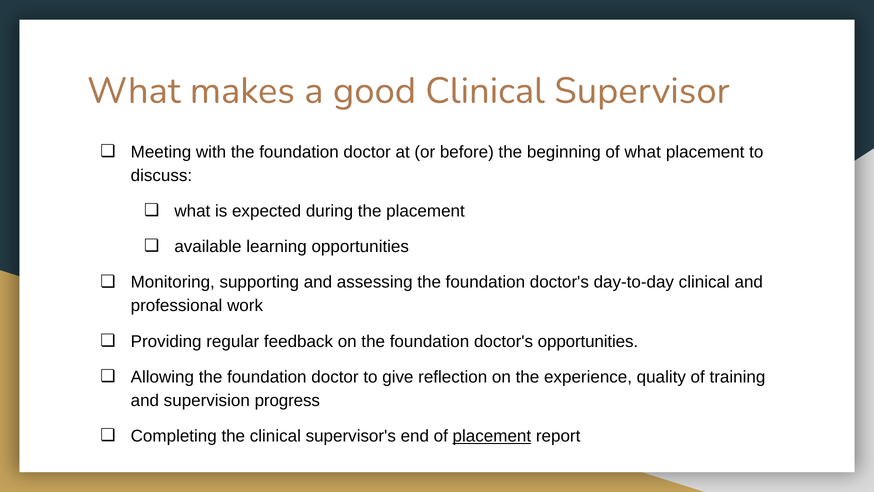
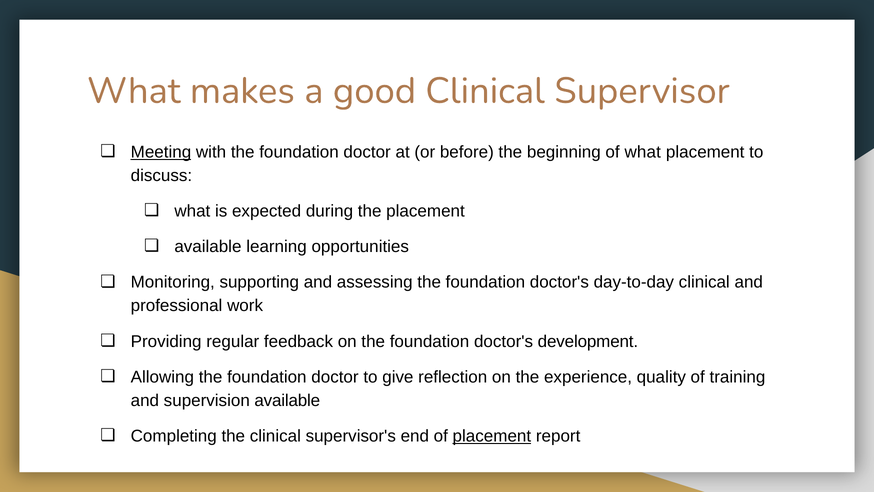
Meeting underline: none -> present (161, 152)
doctor's opportunities: opportunities -> development (588, 341)
supervision progress: progress -> available (287, 400)
